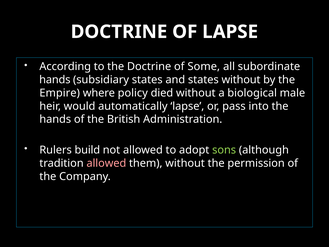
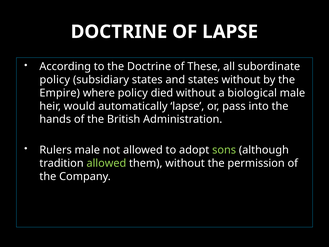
Some: Some -> These (204, 67)
hands: hands -> policy (55, 80)
Rulers build: build -> male (87, 150)
allowed colour: pink -> light green (106, 163)
